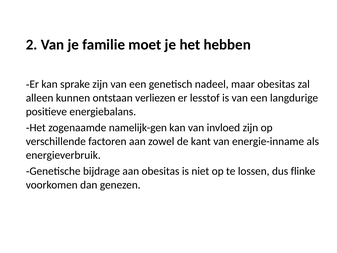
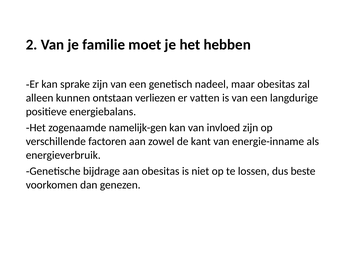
lesstof: lesstof -> vatten (205, 98)
flinke: flinke -> beste (303, 171)
